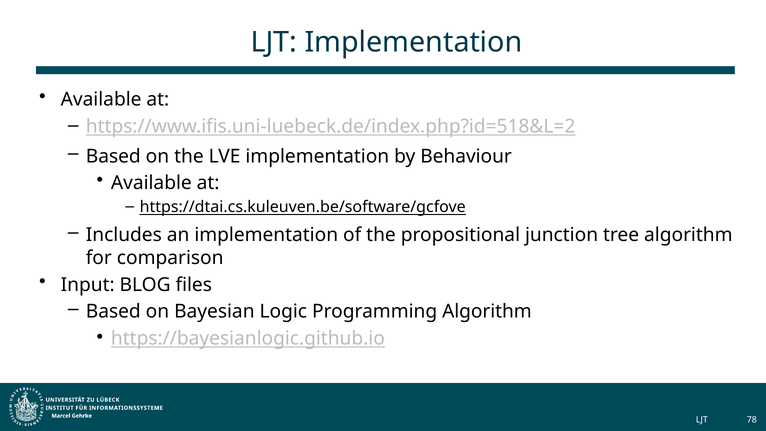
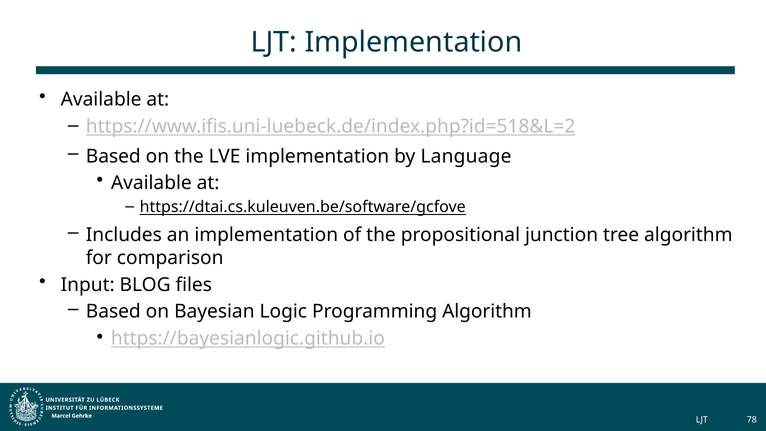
Behaviour: Behaviour -> Language (466, 156)
